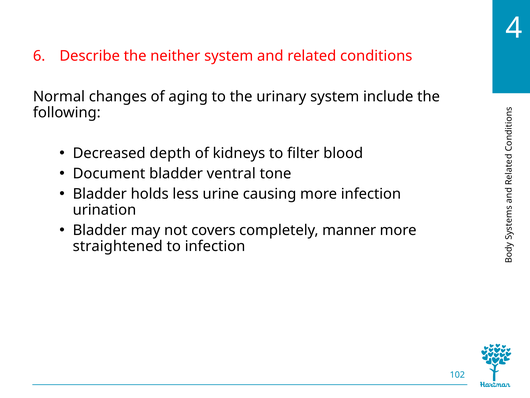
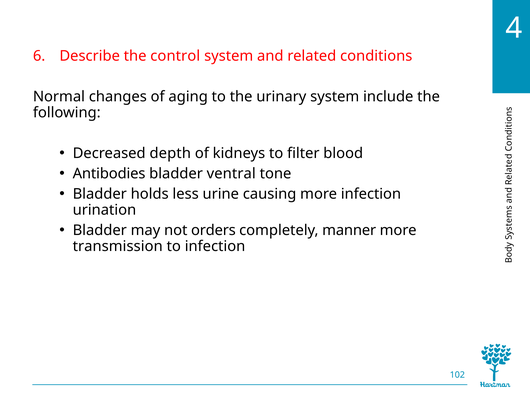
neither: neither -> control (175, 56)
Document: Document -> Antibodies (109, 173)
covers: covers -> orders (213, 230)
straightened: straightened -> transmission (118, 246)
